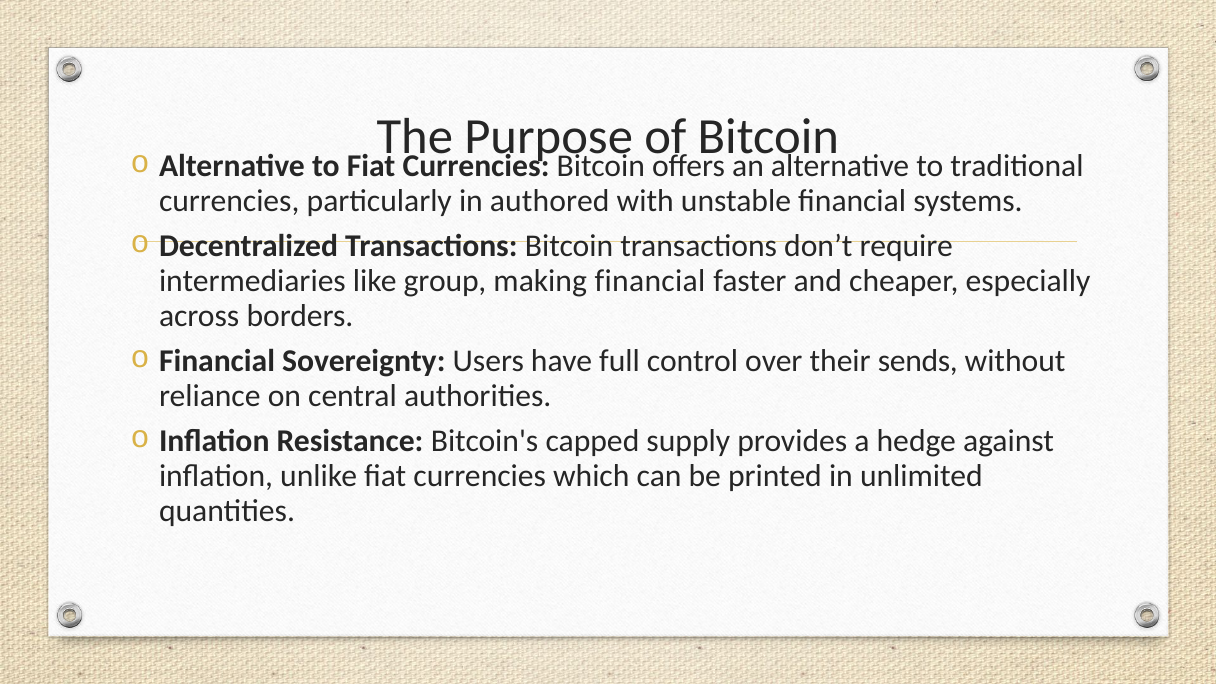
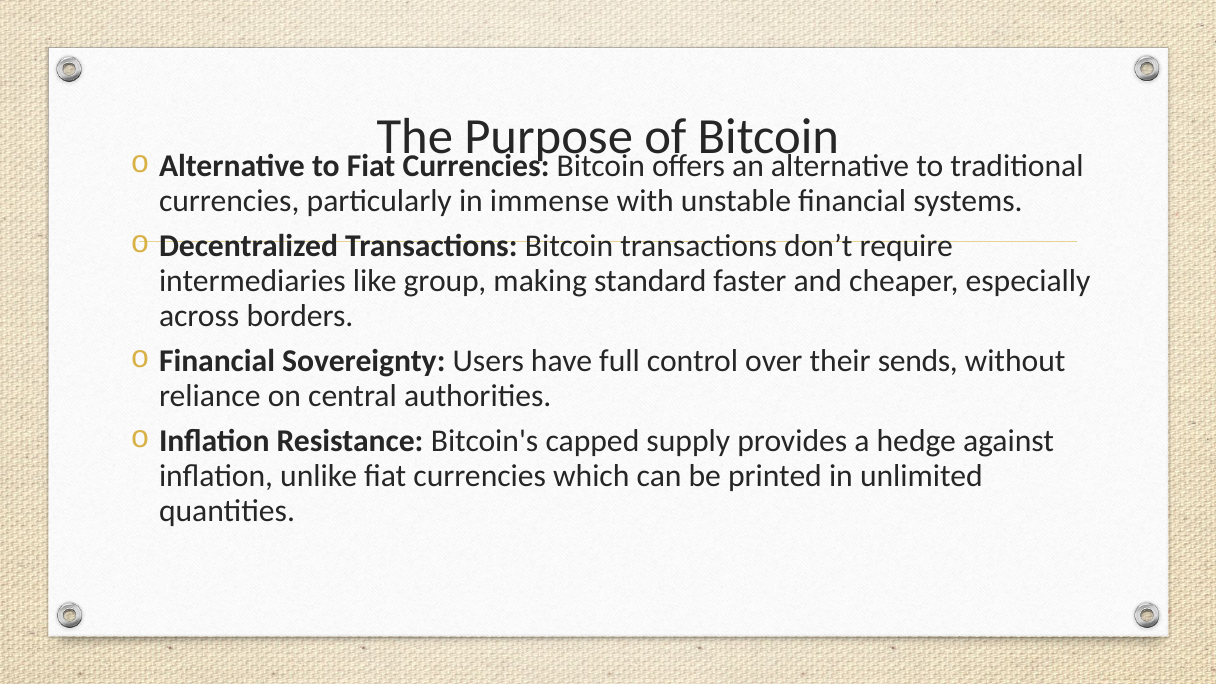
authored: authored -> immense (550, 201)
making financial: financial -> standard (650, 281)
